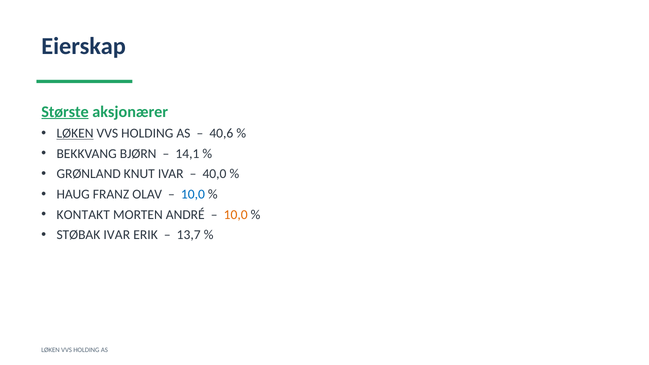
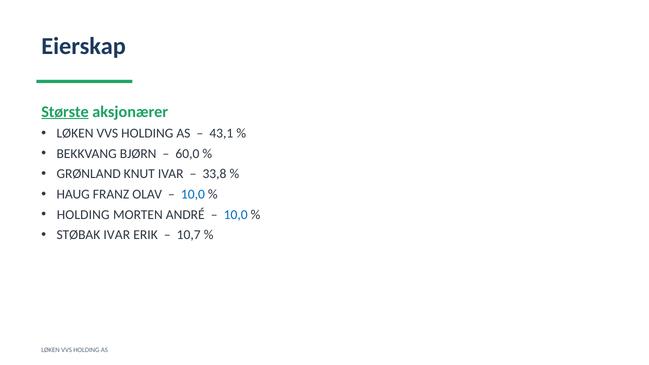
LØKEN underline: present -> none (75, 133)
40,6: 40,6 -> 43,1 (221, 133)
14,1: 14,1 -> 60,0 (187, 154)
40,0: 40,0 -> 33,8 (214, 174)
KONTAKT: KONTAKT -> HOLDING (83, 215)
10,0 colour: orange -> blue (236, 215)
13,7: 13,7 -> 10,7 (189, 235)
